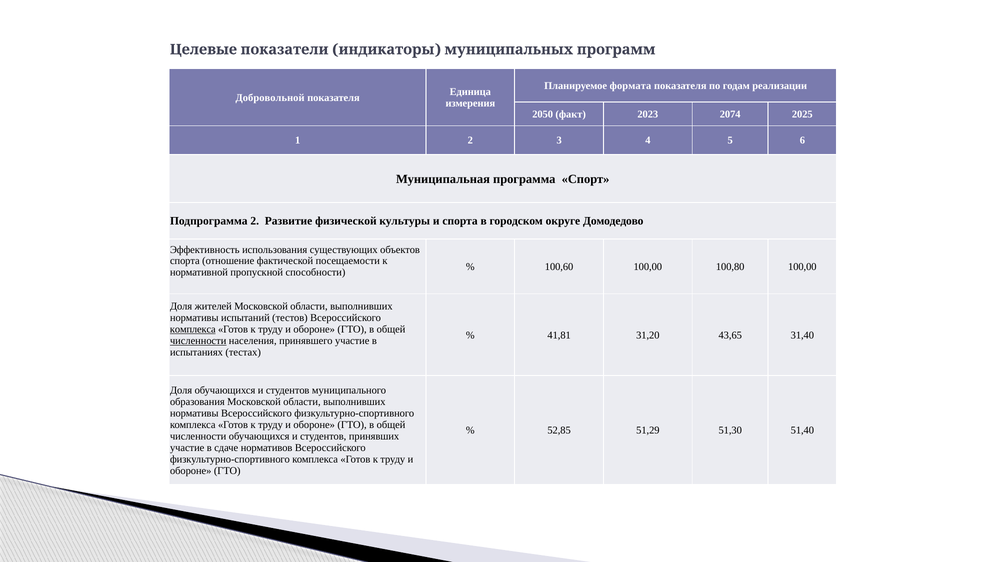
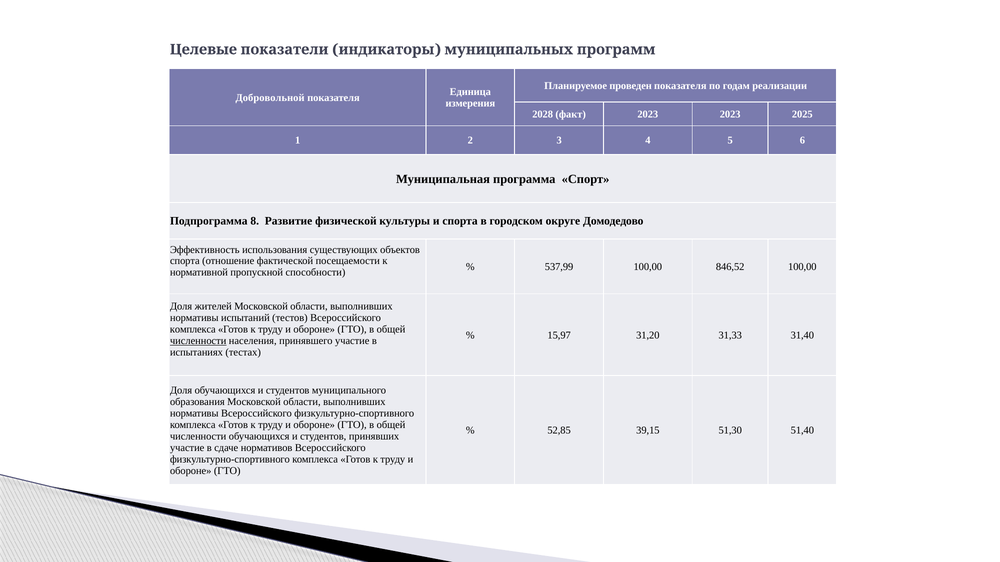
формата: формата -> проведен (631, 86)
2050: 2050 -> 2028 (543, 114)
2023 2074: 2074 -> 2023 (730, 114)
Подпрограмма 2: 2 -> 8 (255, 221)
100,60: 100,60 -> 537,99 (559, 267)
100,80: 100,80 -> 846,52 (730, 267)
комплекса underline: present -> none (193, 330)
41,81: 41,81 -> 15,97 (559, 335)
43,65: 43,65 -> 31,33 (730, 335)
51,29: 51,29 -> 39,15 (648, 431)
